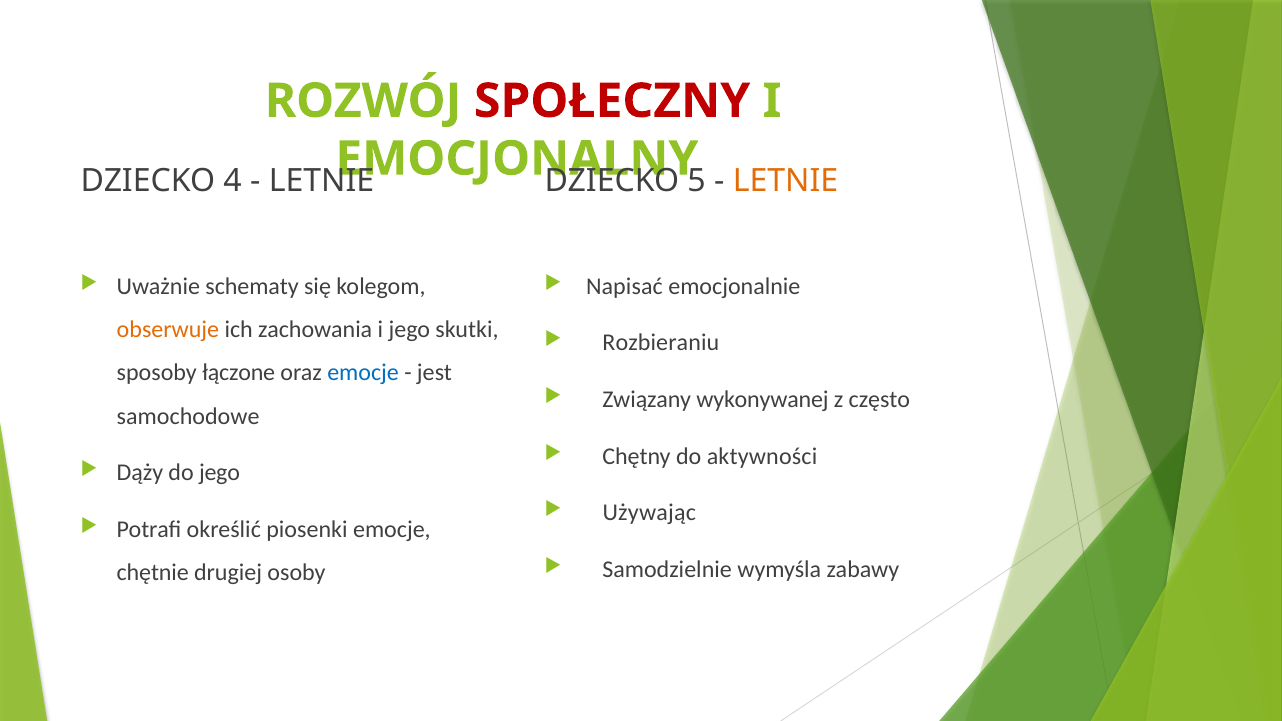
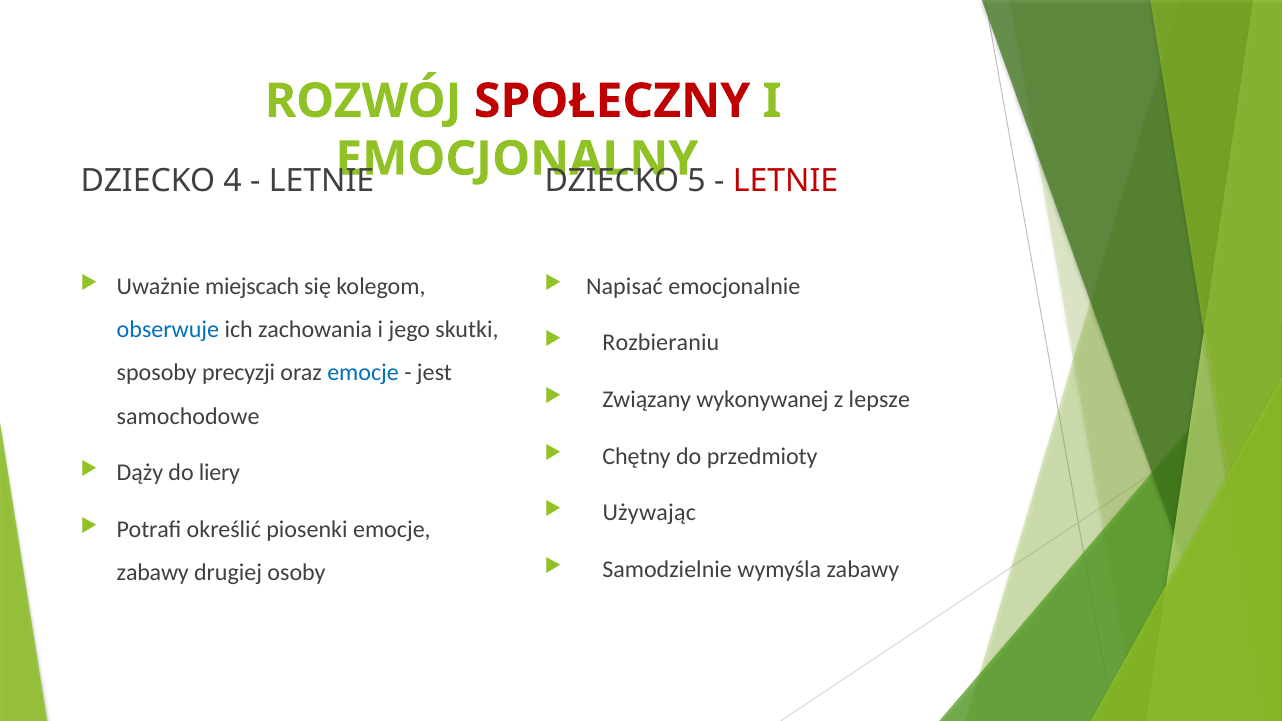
LETNIE colour: orange -> red (786, 181)
schematy: schematy -> miejscach (252, 286)
obserwuje colour: orange -> blue (168, 330)
łączone: łączone -> precyzji (239, 373)
często: często -> lepsze (879, 400)
aktywności: aktywności -> przedmioty (762, 456)
do jego: jego -> liery (219, 473)
chętnie: chętnie -> zabawy (153, 573)
